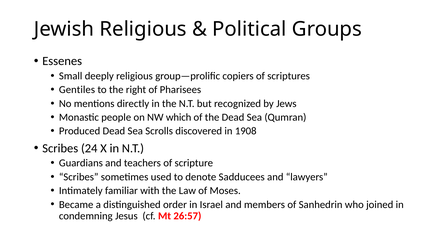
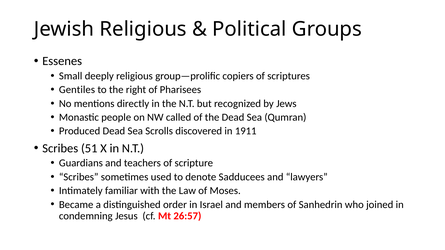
which: which -> called (179, 117)
1908: 1908 -> 1911 (246, 131)
24: 24 -> 51 (89, 148)
